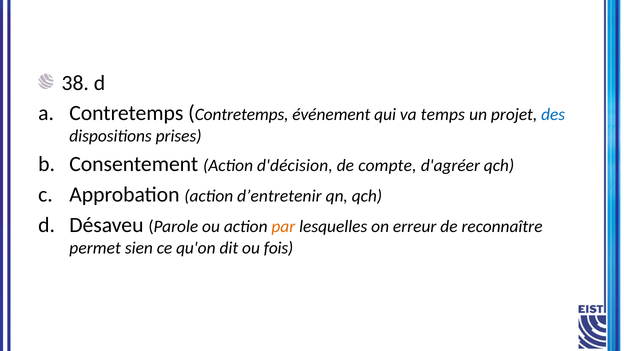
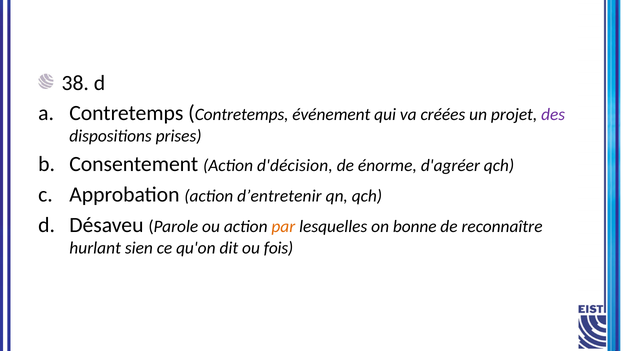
temps: temps -> créées (443, 115)
des colour: blue -> purple (553, 115)
compte: compte -> énorme (387, 166)
erreur: erreur -> bonne (415, 226)
permet: permet -> hurlant (95, 248)
